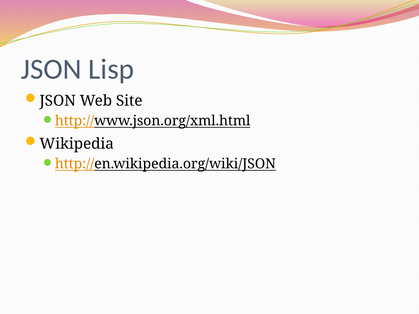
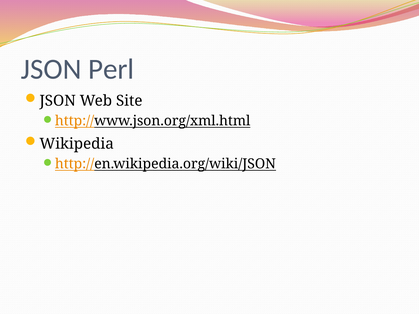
Lisp: Lisp -> Perl (111, 69)
